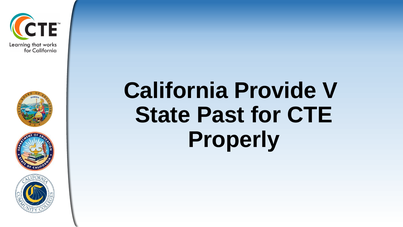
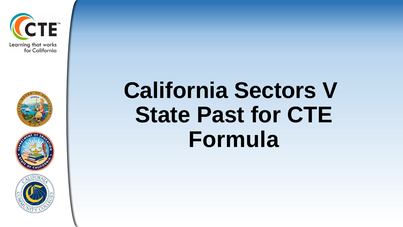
Provide: Provide -> Sectors (275, 90)
Properly: Properly -> Formula (234, 139)
